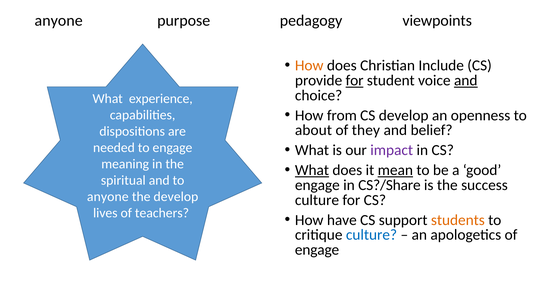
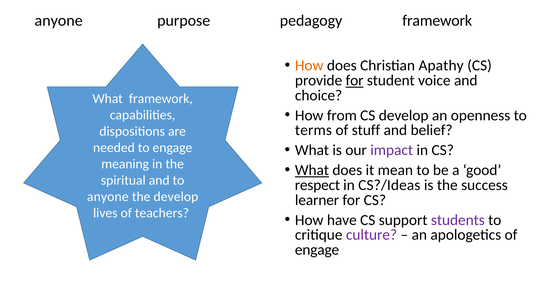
pedagogy viewpoints: viewpoints -> framework (437, 21)
Include: Include -> Apathy (441, 66)
and underline: present -> none (466, 81)
What experience: experience -> framework (161, 99)
about: about -> terms (313, 131)
they: they -> stuff (366, 131)
mean underline: present -> none (395, 171)
engage: engage -> respect (317, 185)
CS?/Share: CS?/Share -> CS?/Ideas (389, 185)
culture: culture -> learner (317, 200)
students colour: orange -> purple (458, 220)
culture colour: blue -> purple (372, 235)
